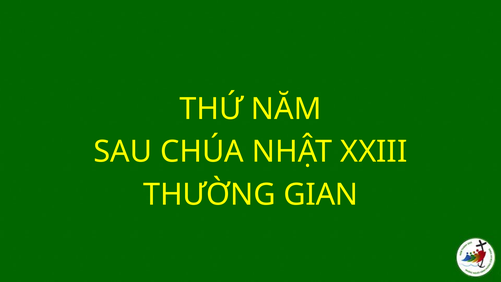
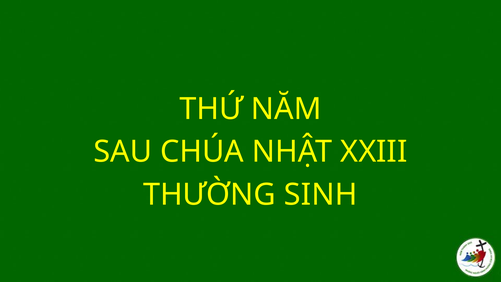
GIAN: GIAN -> SINH (321, 195)
